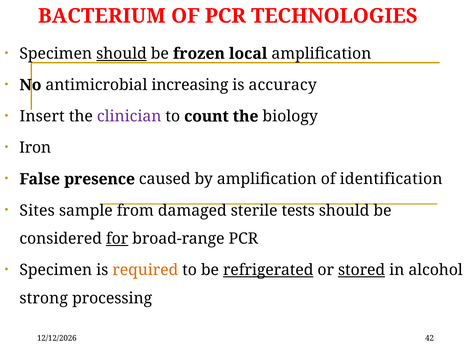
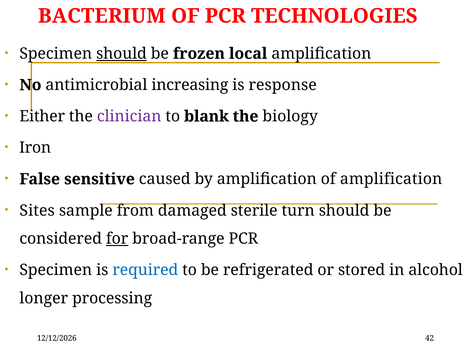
accuracy: accuracy -> response (283, 85)
Insert: Insert -> Either (42, 116)
count: count -> blank (206, 116)
presence: presence -> sensitive (99, 179)
of identification: identification -> amplification (391, 179)
tests: tests -> turn (298, 211)
required colour: orange -> blue (145, 270)
refrigerated underline: present -> none (268, 270)
stored underline: present -> none (362, 270)
strong: strong -> longer (44, 299)
